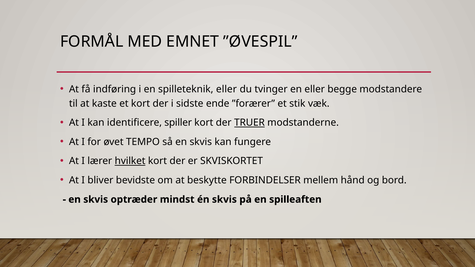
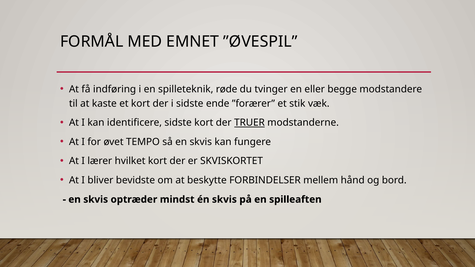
spilleteknik eller: eller -> røde (227, 89)
identificere spiller: spiller -> sidste (178, 123)
hvilket underline: present -> none (130, 161)
